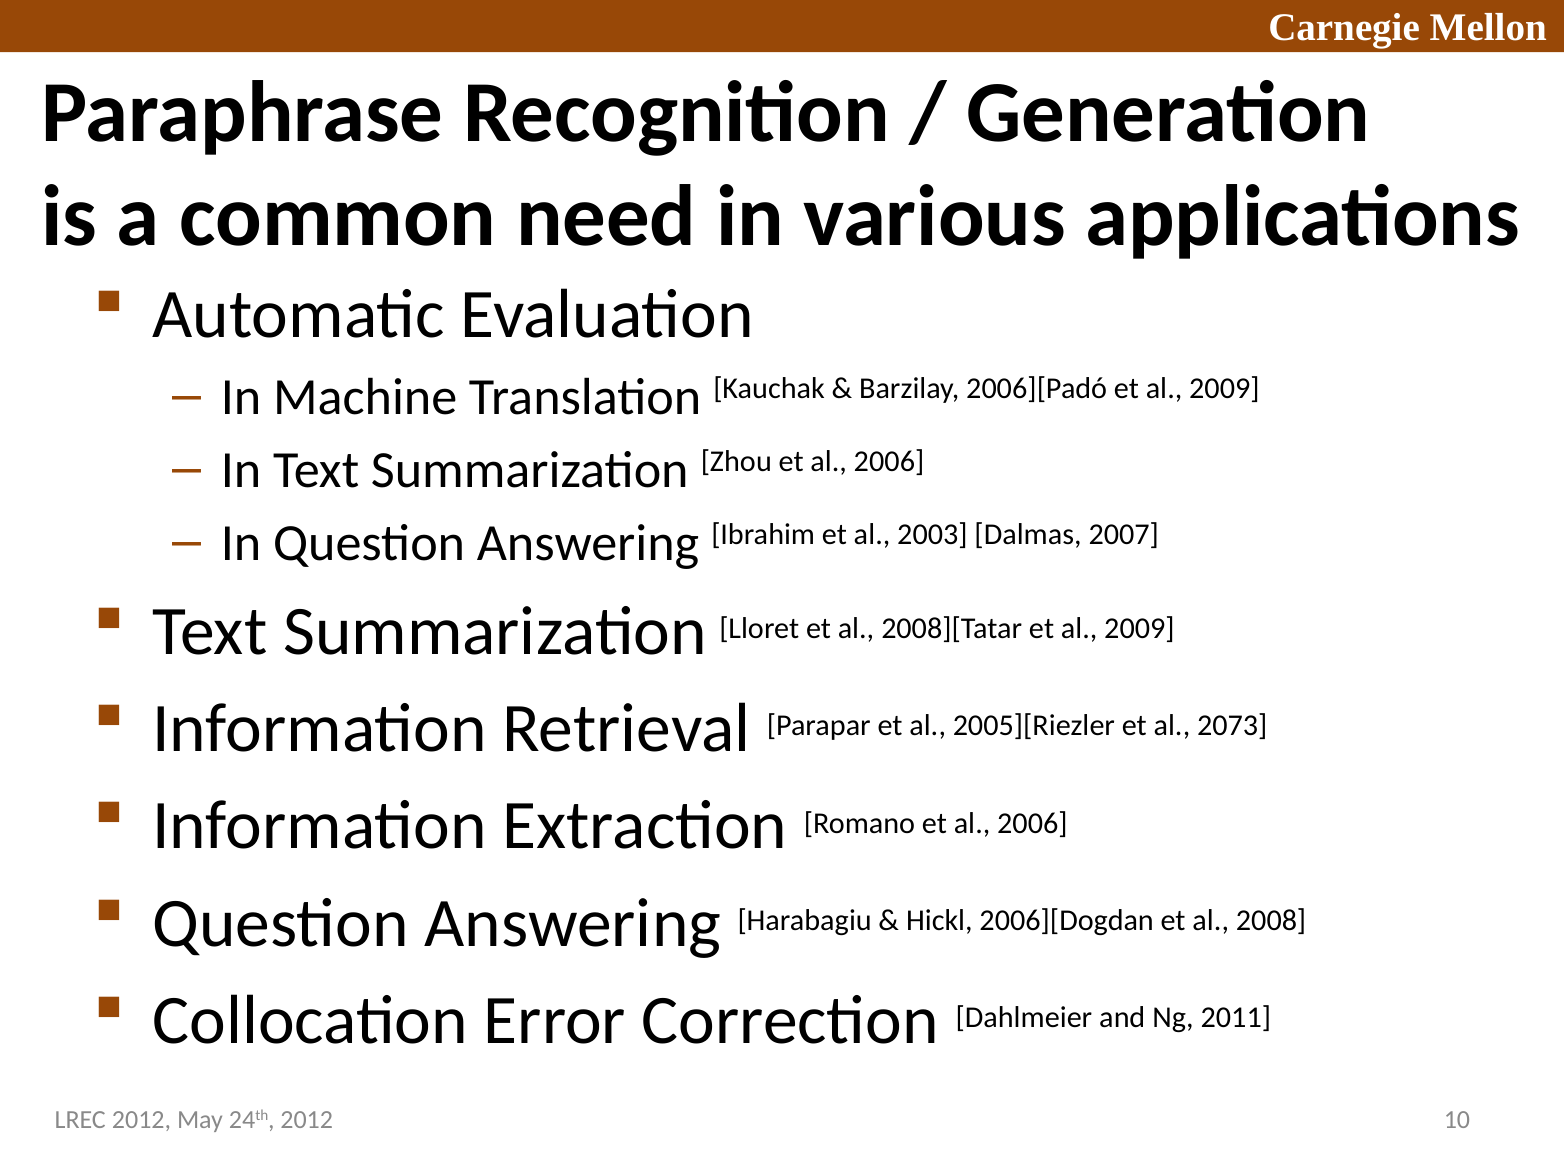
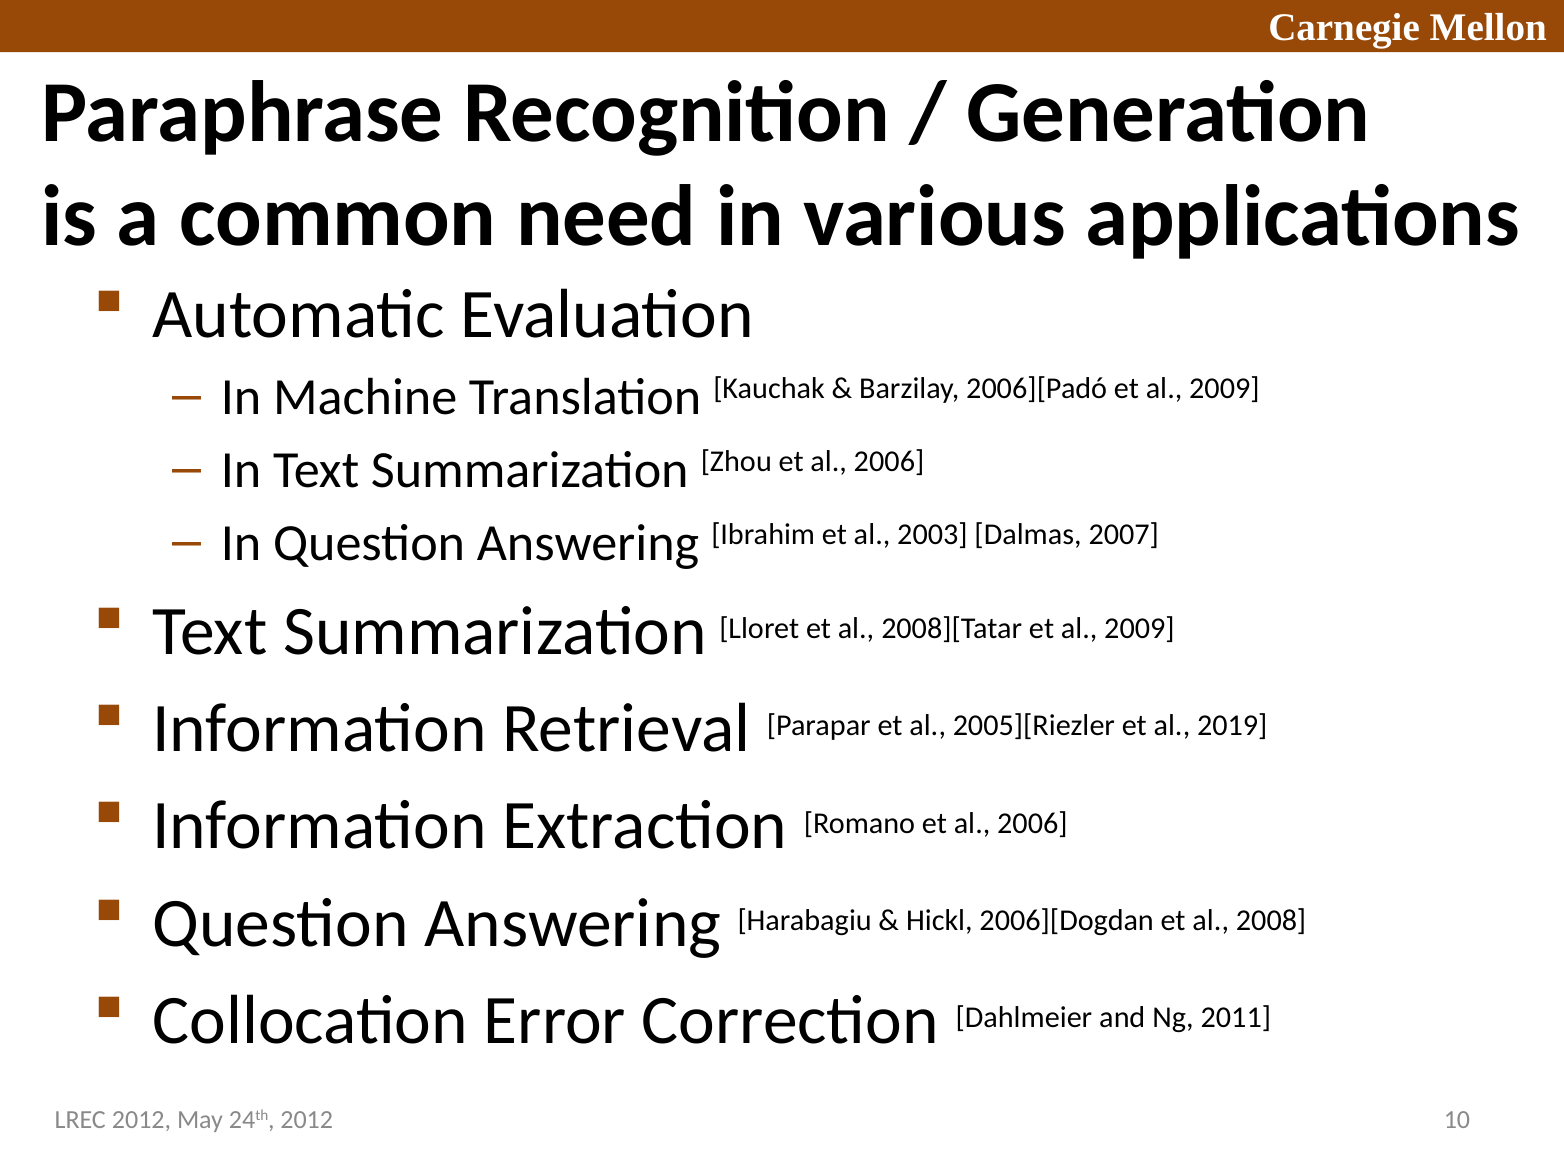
2073: 2073 -> 2019 (1232, 726)
